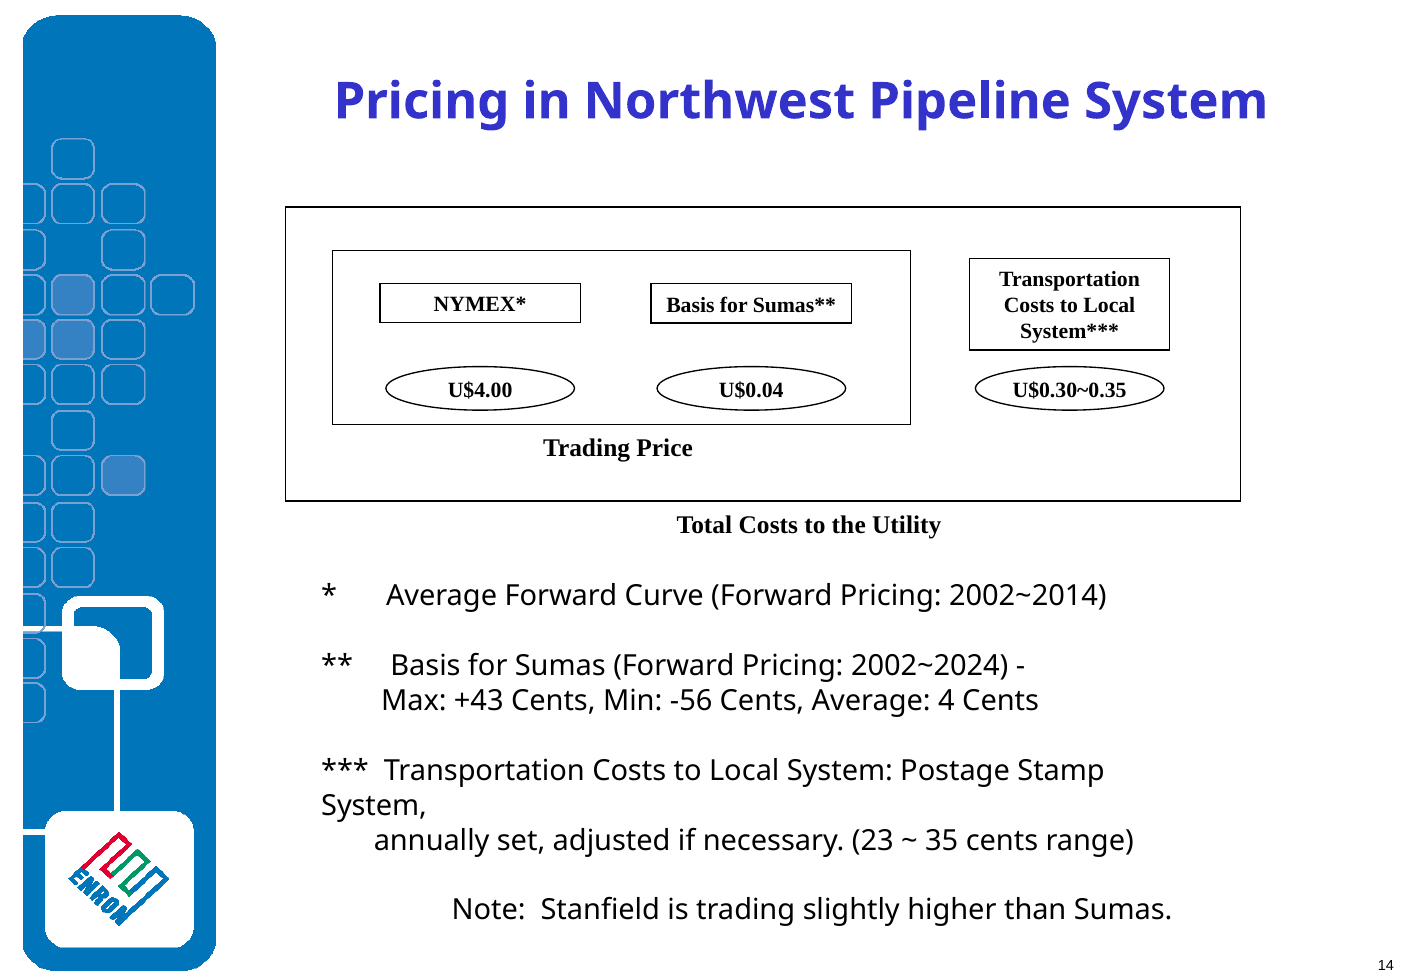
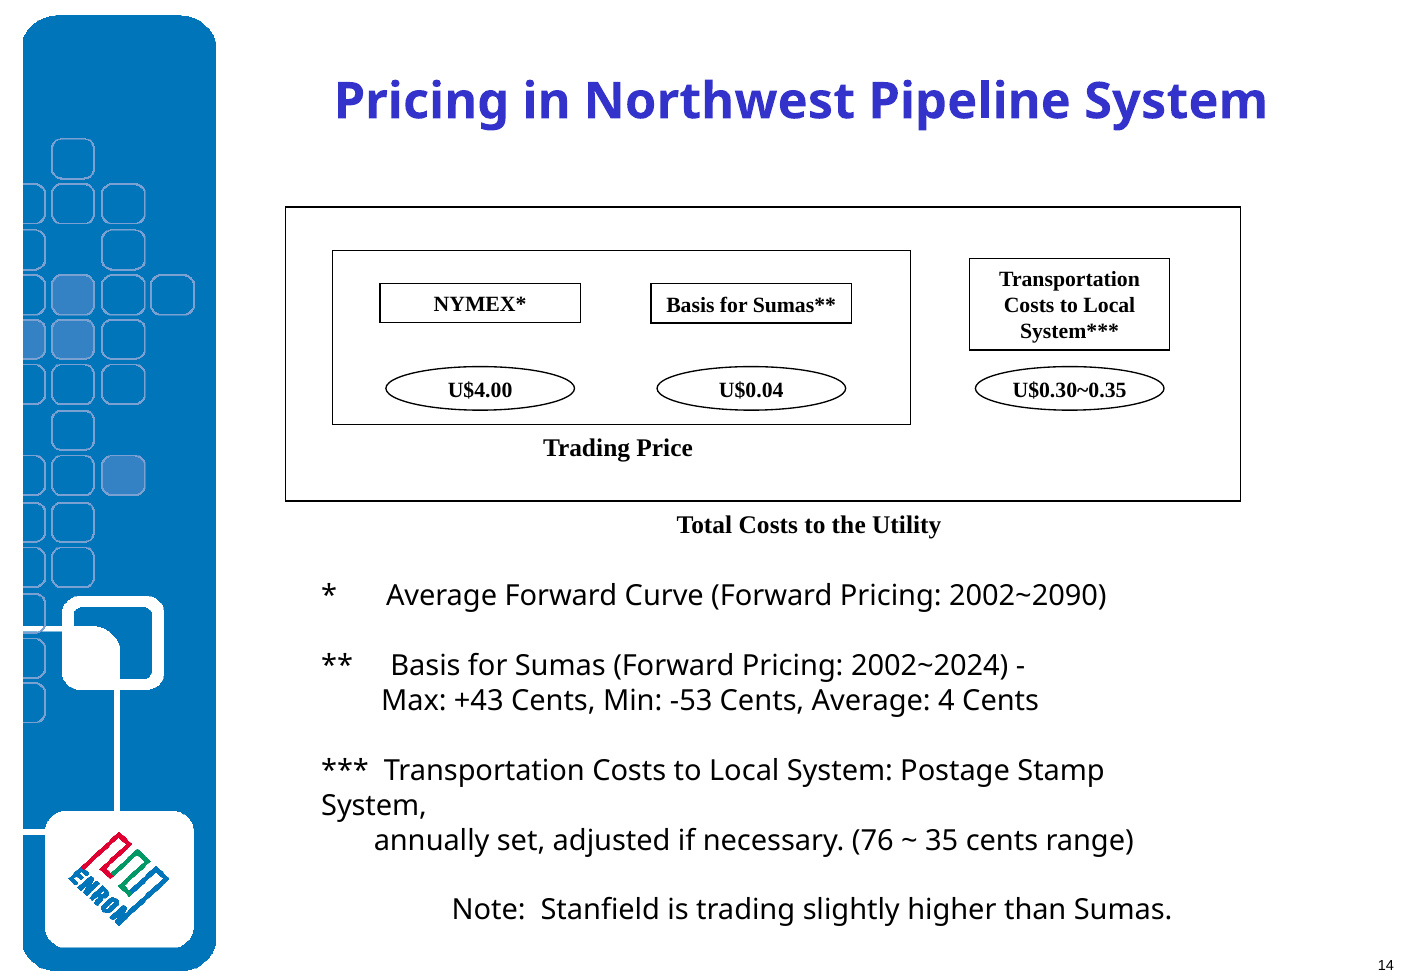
2002~2014: 2002~2014 -> 2002~2090 (1028, 596)
-56: -56 -> -53 (691, 701)
23: 23 -> 76 (873, 840)
